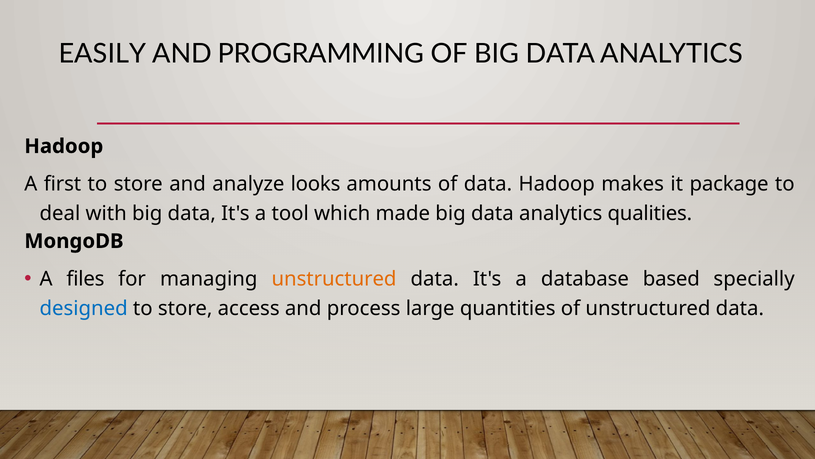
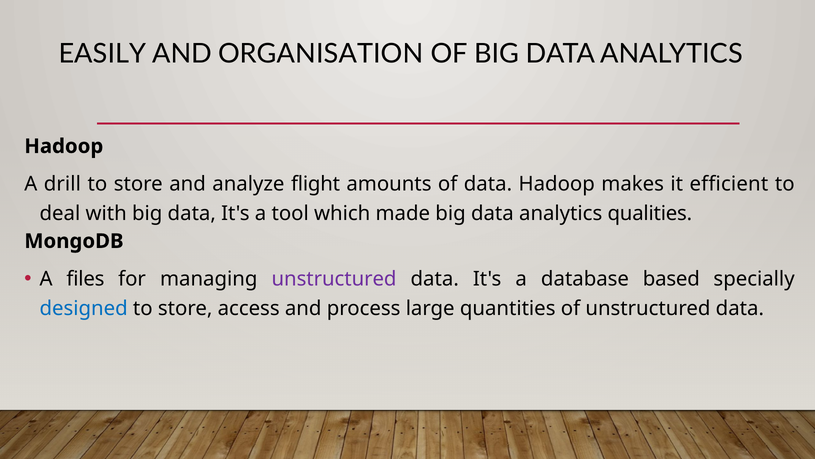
PROGRAMMING: PROGRAMMING -> ORGANISATION (321, 54)
first: first -> drill (62, 184)
looks: looks -> flight (316, 184)
package: package -> efficient (729, 184)
unstructured colour: orange -> purple (334, 279)
